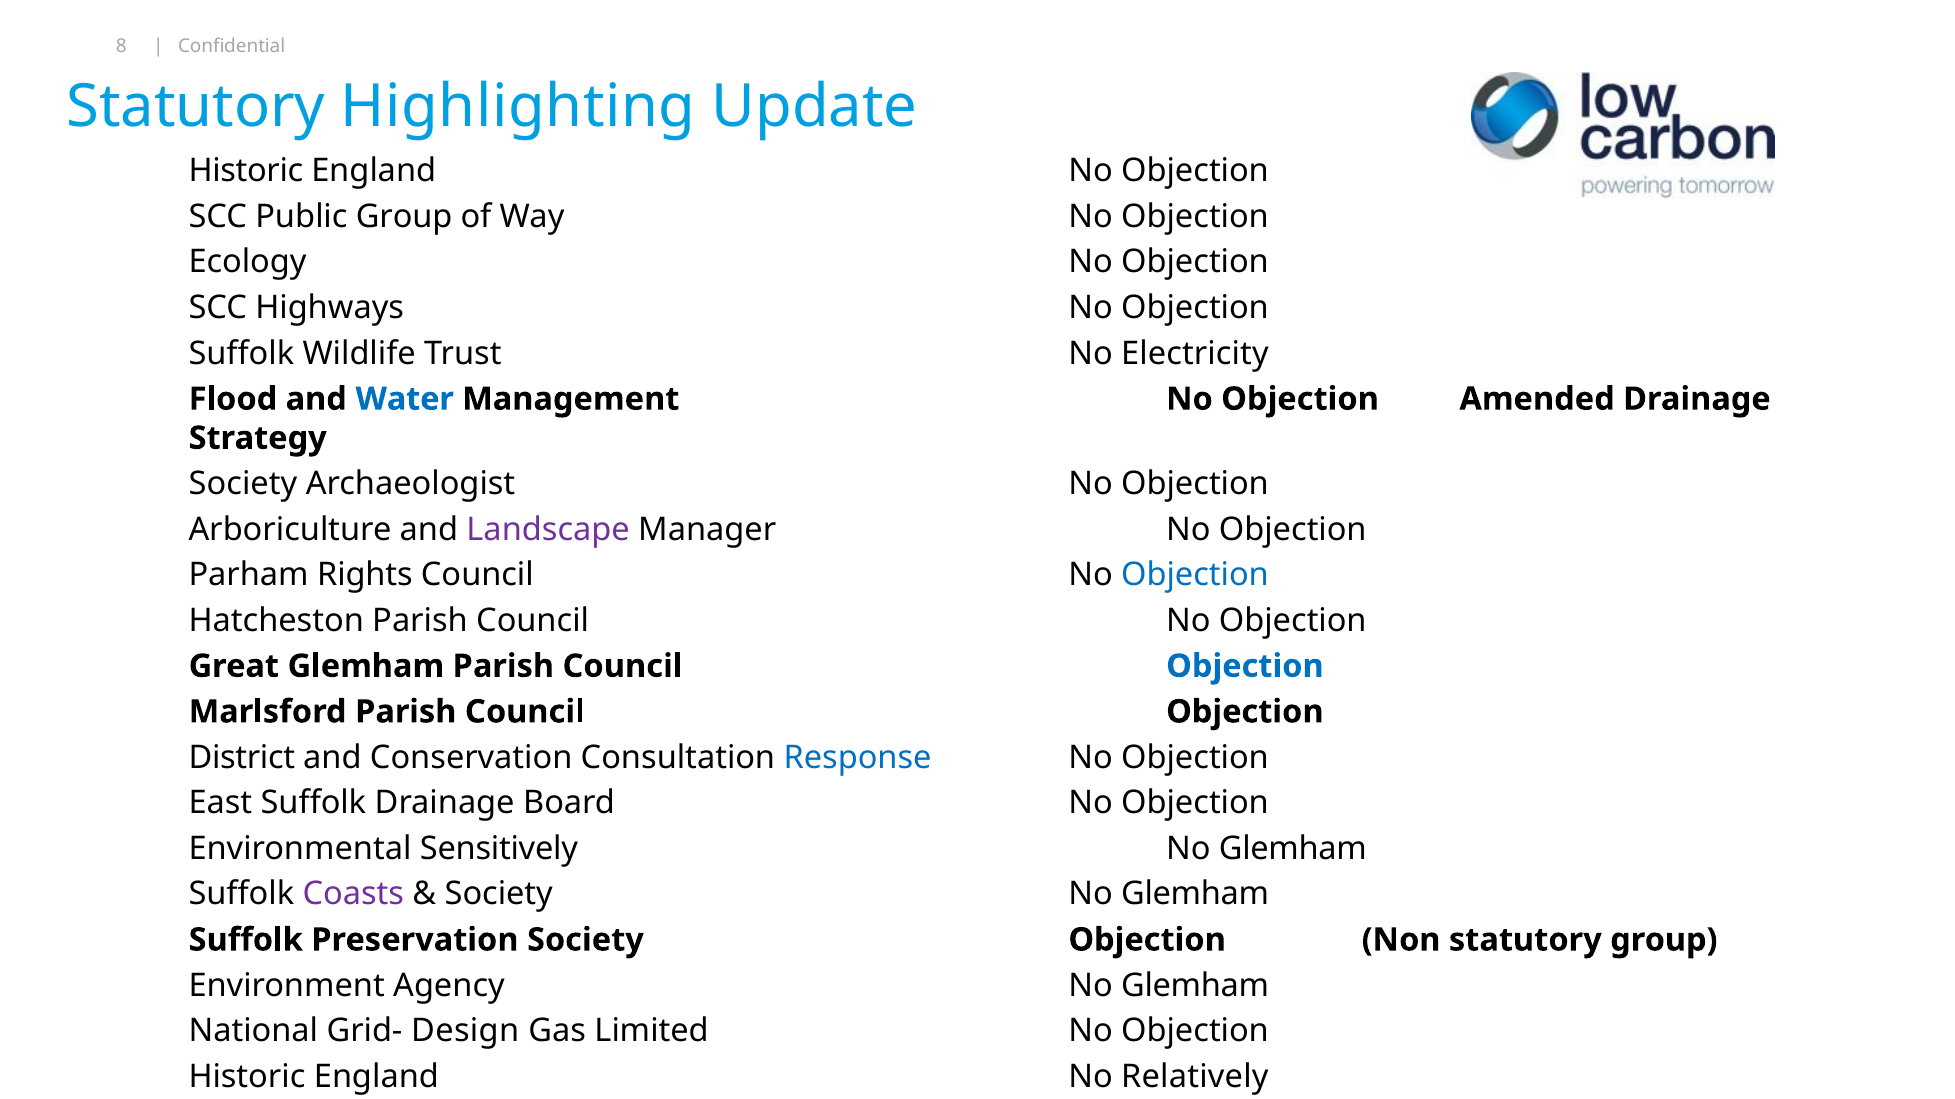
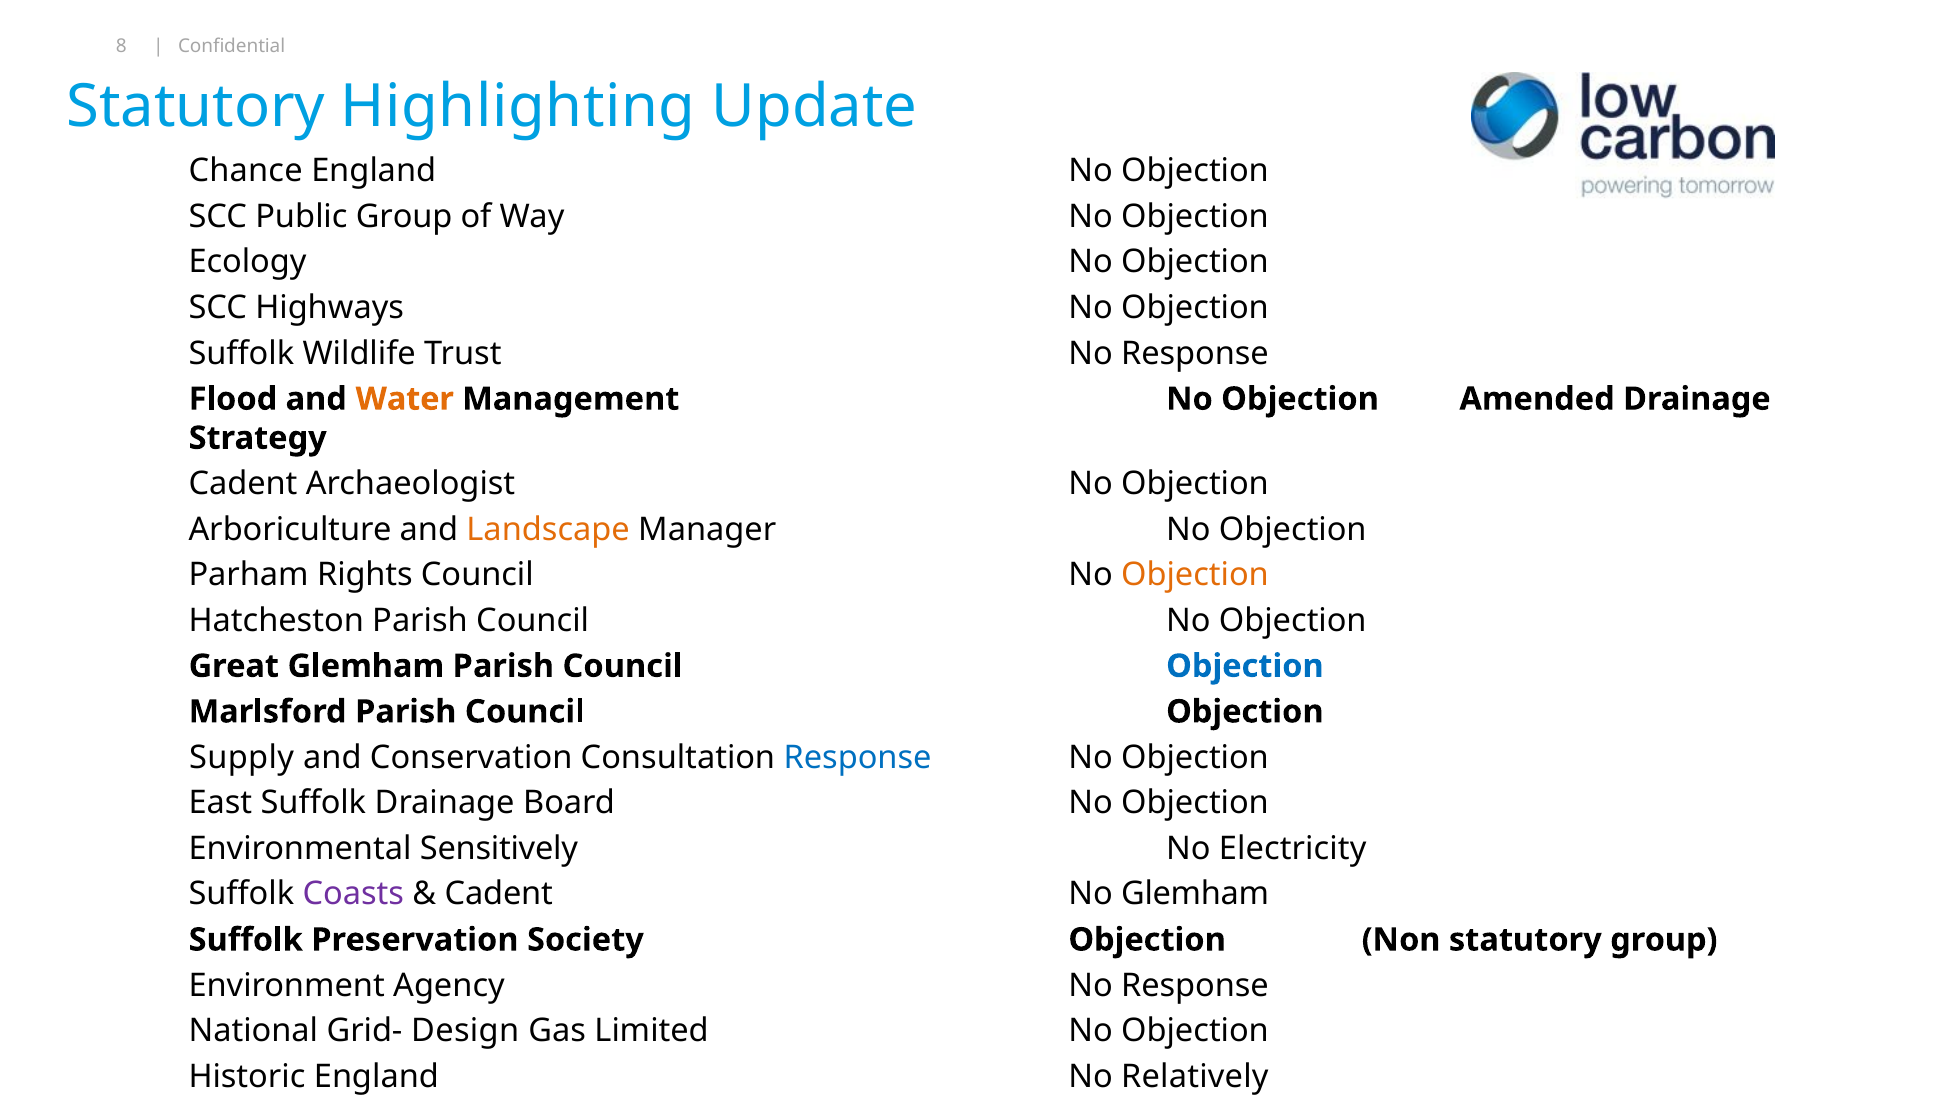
Historic: Historic -> Chance (246, 171)
Trust No Electricity: Electricity -> Response (1195, 354)
Water colour: blue -> orange (405, 399)
Society: Society -> Cadent (243, 484)
Landscape colour: purple -> orange (548, 530)
Objection colour: blue -> orange (1195, 575)
District: District -> Supply (242, 758)
Glemham: Glemham -> Electricity (1293, 849)
Society: Society -> Cadent (499, 895)
Agency No Glemham: Glemham -> Response (1195, 986)
